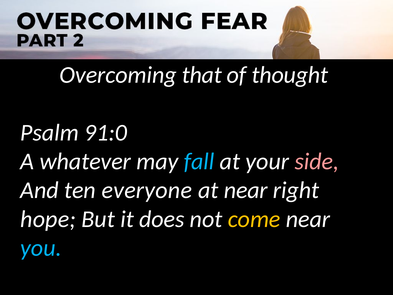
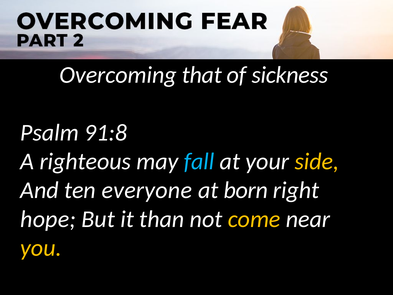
thought: thought -> sickness (290, 75)
91:0: 91:0 -> 91:8 (106, 132)
whatever: whatever -> righteous (85, 161)
side colour: pink -> yellow (317, 161)
at near: near -> born (246, 190)
does: does -> than (162, 219)
you colour: light blue -> yellow (41, 248)
